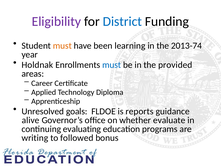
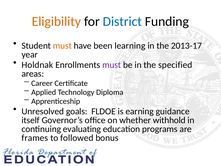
Eligibility colour: purple -> orange (56, 21)
2013-74: 2013-74 -> 2013-17 (186, 46)
must colour: blue -> purple (112, 65)
provided: provided -> specified (175, 65)
reports: reports -> earning (140, 111)
alive: alive -> itself (31, 120)
evaluate: evaluate -> withhold (169, 120)
writing: writing -> frames (35, 138)
